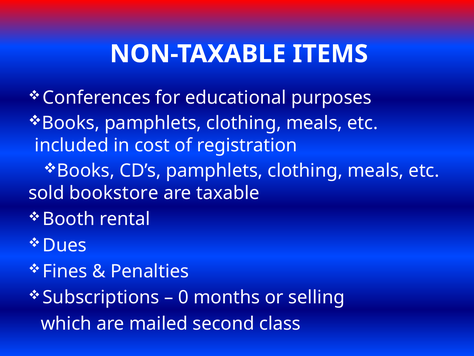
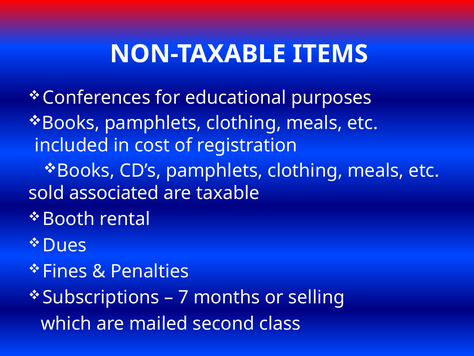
bookstore: bookstore -> associated (114, 193)
0: 0 -> 7 (183, 297)
